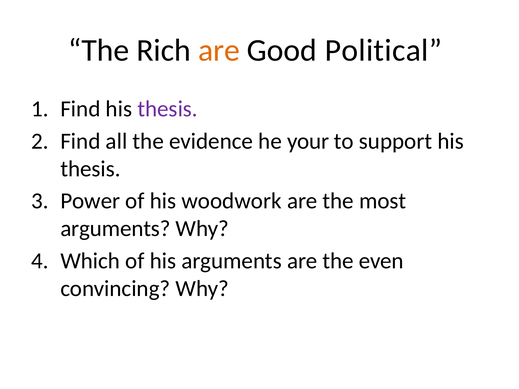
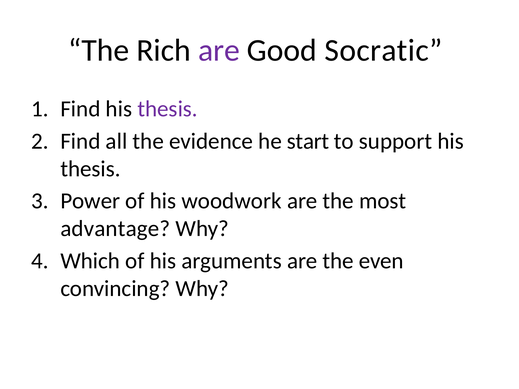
are colour: orange -> purple (219, 50)
Political: Political -> Socratic (383, 50)
your: your -> start (308, 141)
arguments: arguments -> advantage (115, 229)
